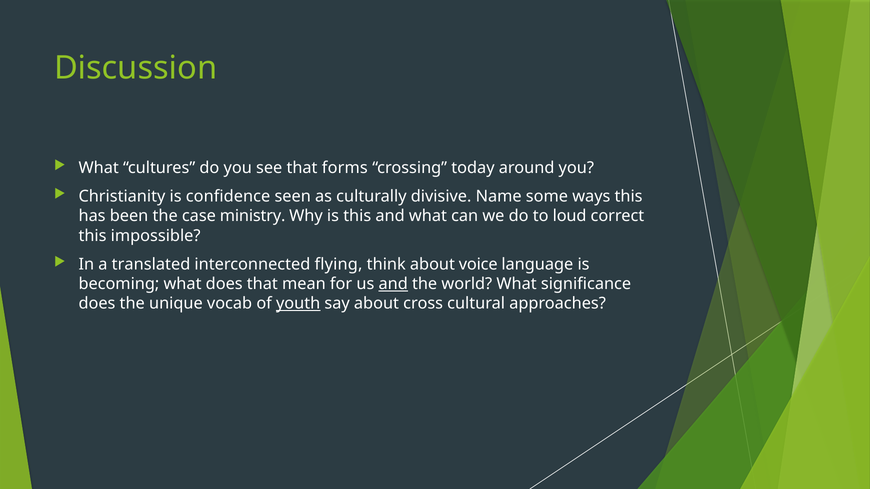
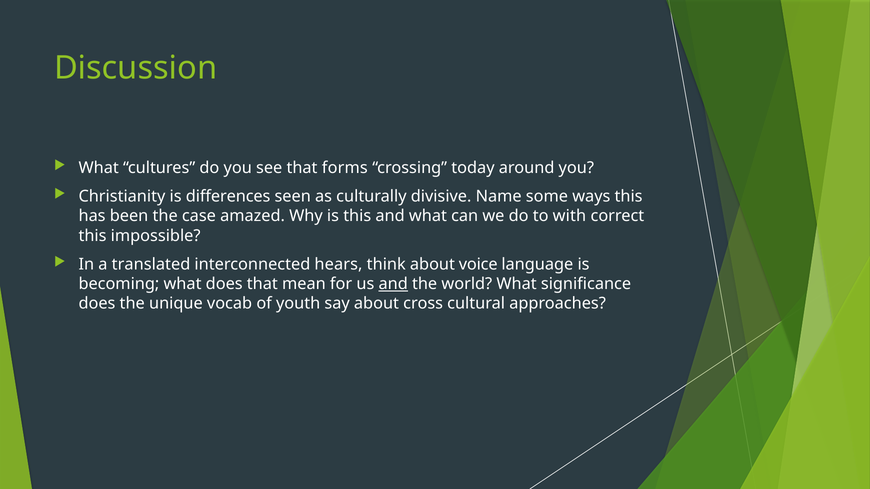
confidence: confidence -> differences (228, 197)
ministry: ministry -> amazed (253, 216)
loud: loud -> with (569, 216)
flying: flying -> hears (338, 264)
youth underline: present -> none (298, 304)
